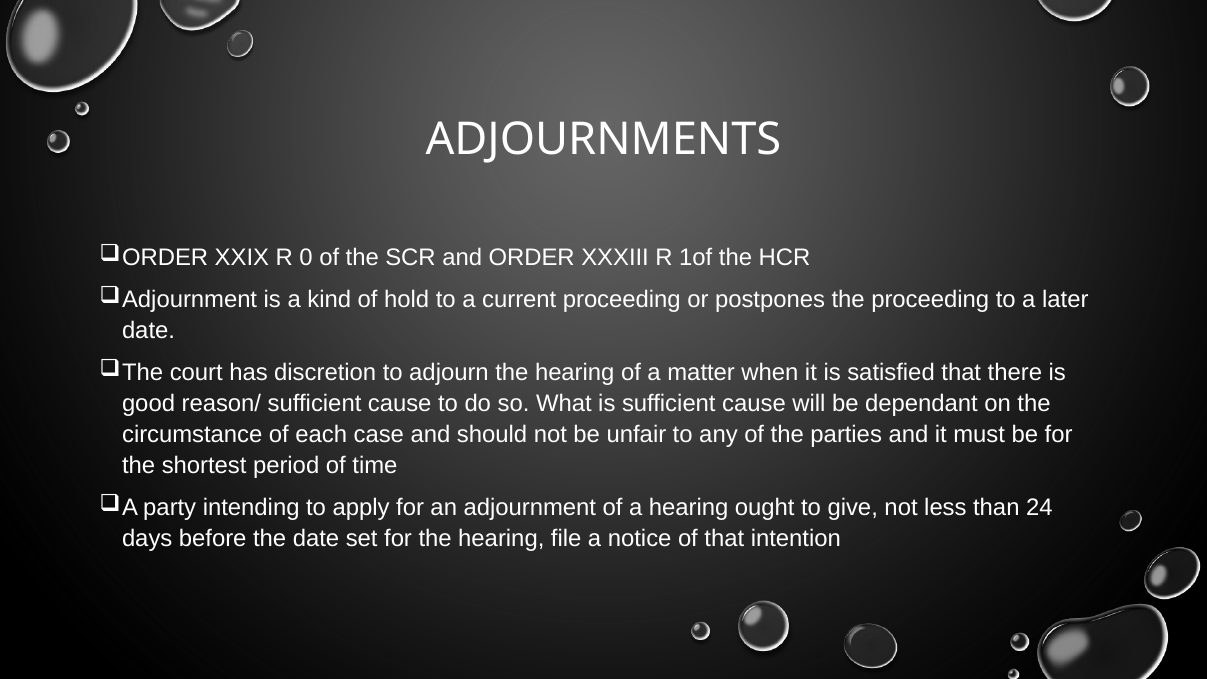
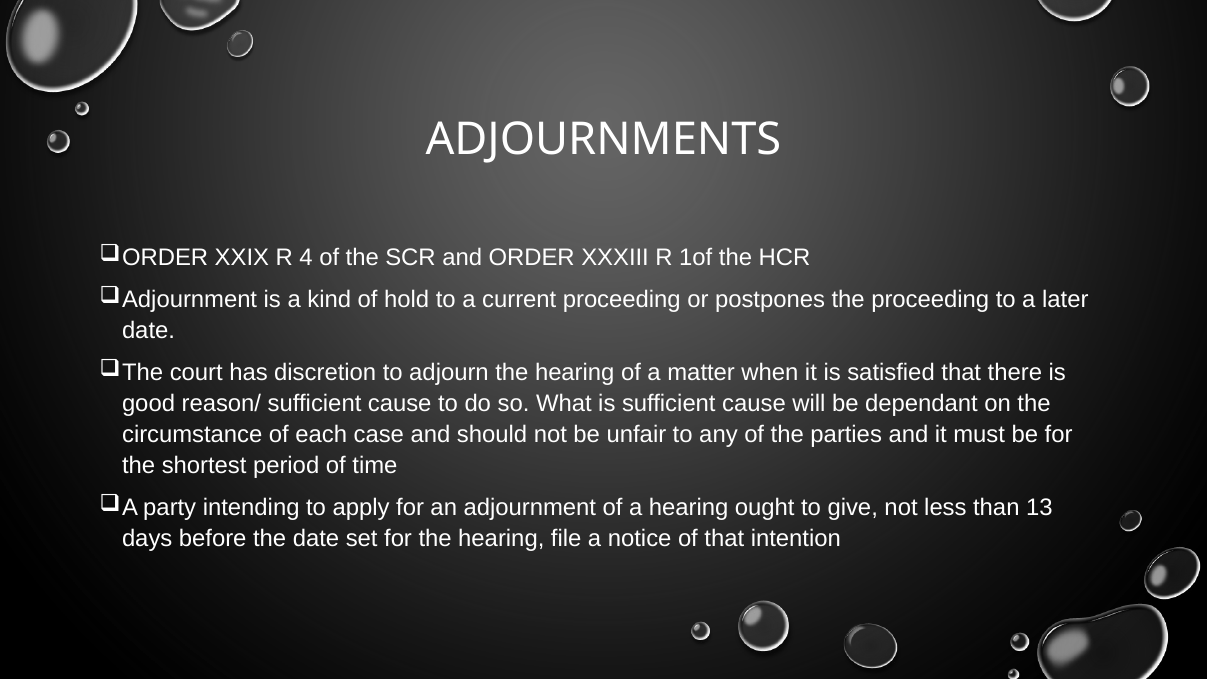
0: 0 -> 4 (306, 257)
24: 24 -> 13 (1039, 508)
